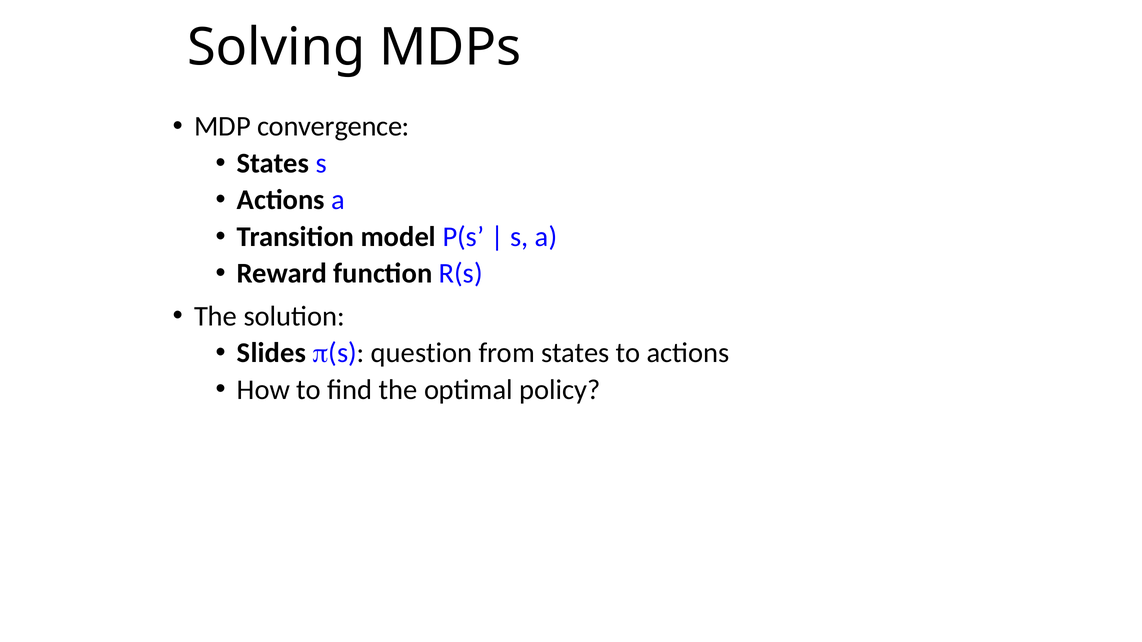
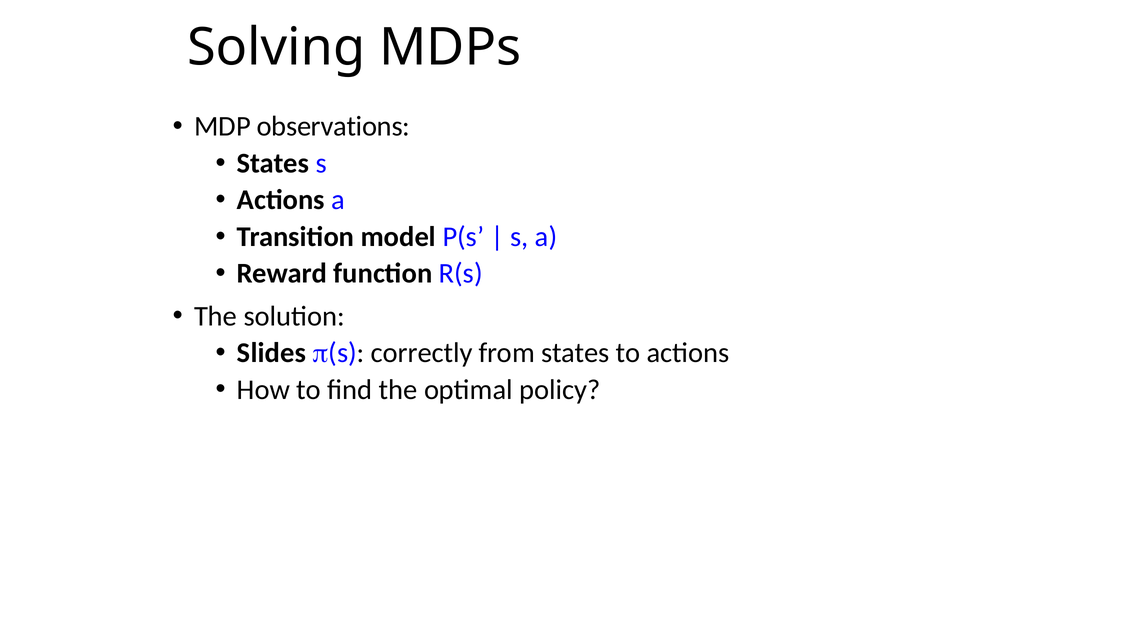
convergence: convergence -> observations (333, 127)
question: question -> correctly (422, 353)
